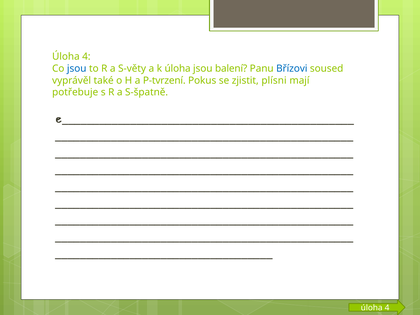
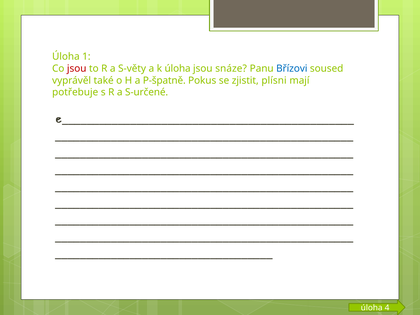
4: 4 -> 1 (86, 57)
jsou colour: blue -> red (77, 69)
balení: balení -> snáze (231, 69)
P-tvrzení: P-tvrzení -> P-špatně (164, 80)
S-špatně: S-špatně -> S-určené (147, 92)
